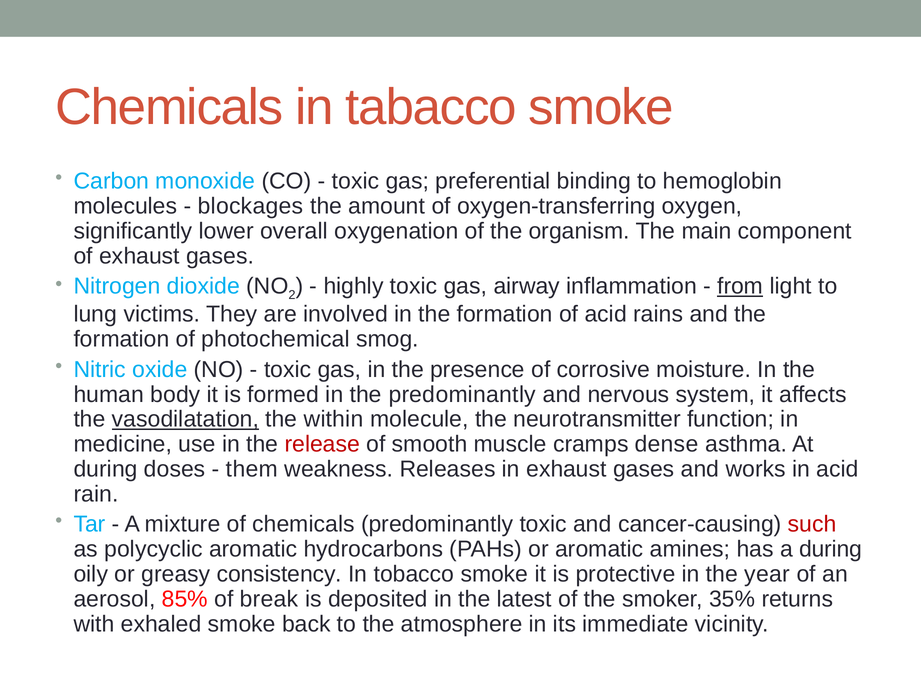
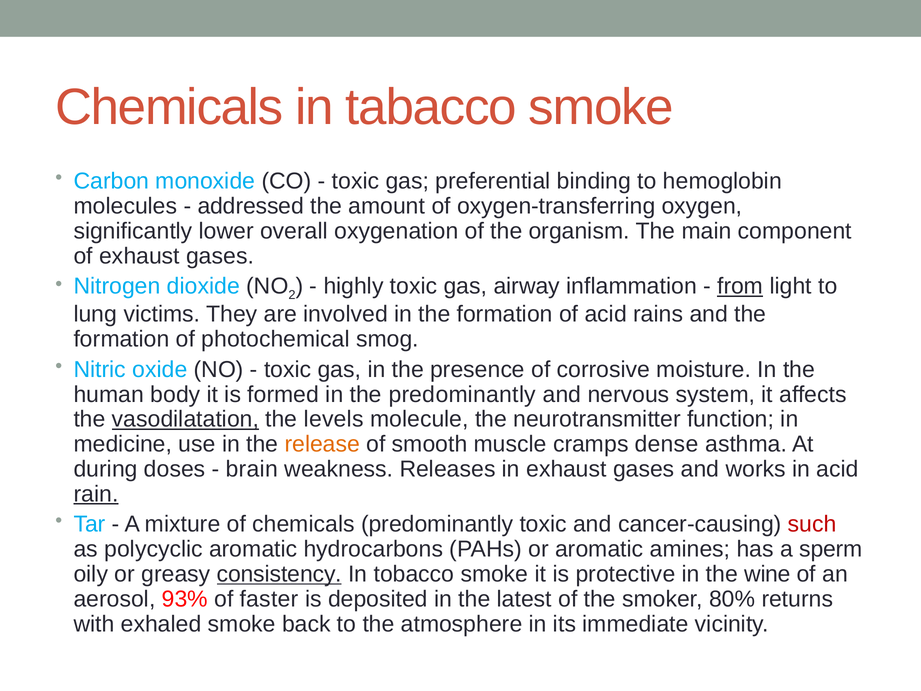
blockages: blockages -> addressed (251, 206)
within: within -> levels (334, 419)
release colour: red -> orange (322, 444)
them: them -> brain (252, 469)
rain underline: none -> present (96, 494)
a during: during -> sperm (831, 549)
consistency underline: none -> present (279, 574)
year: year -> wine (767, 574)
85%: 85% -> 93% (185, 599)
break: break -> faster (269, 599)
35%: 35% -> 80% (732, 599)
